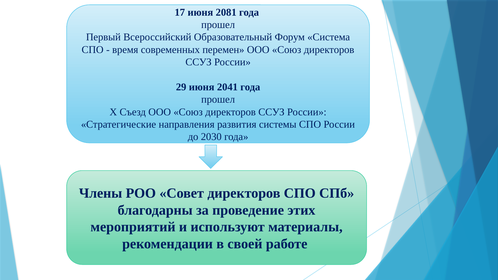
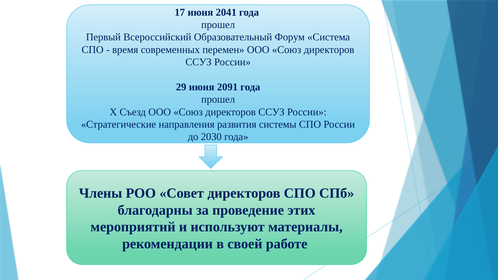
2081: 2081 -> 2041 (226, 12)
2041: 2041 -> 2091 (227, 87)
